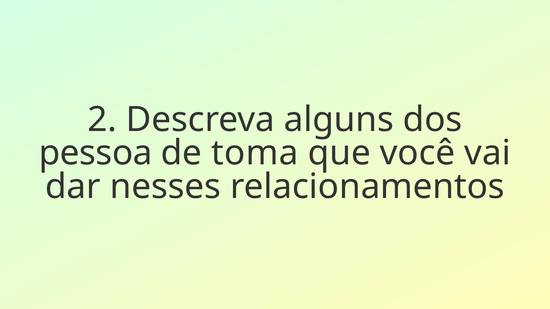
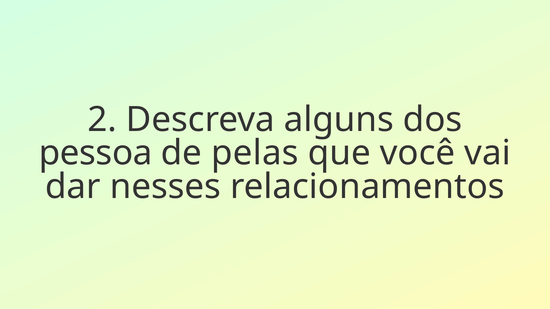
toma: toma -> pelas (255, 153)
